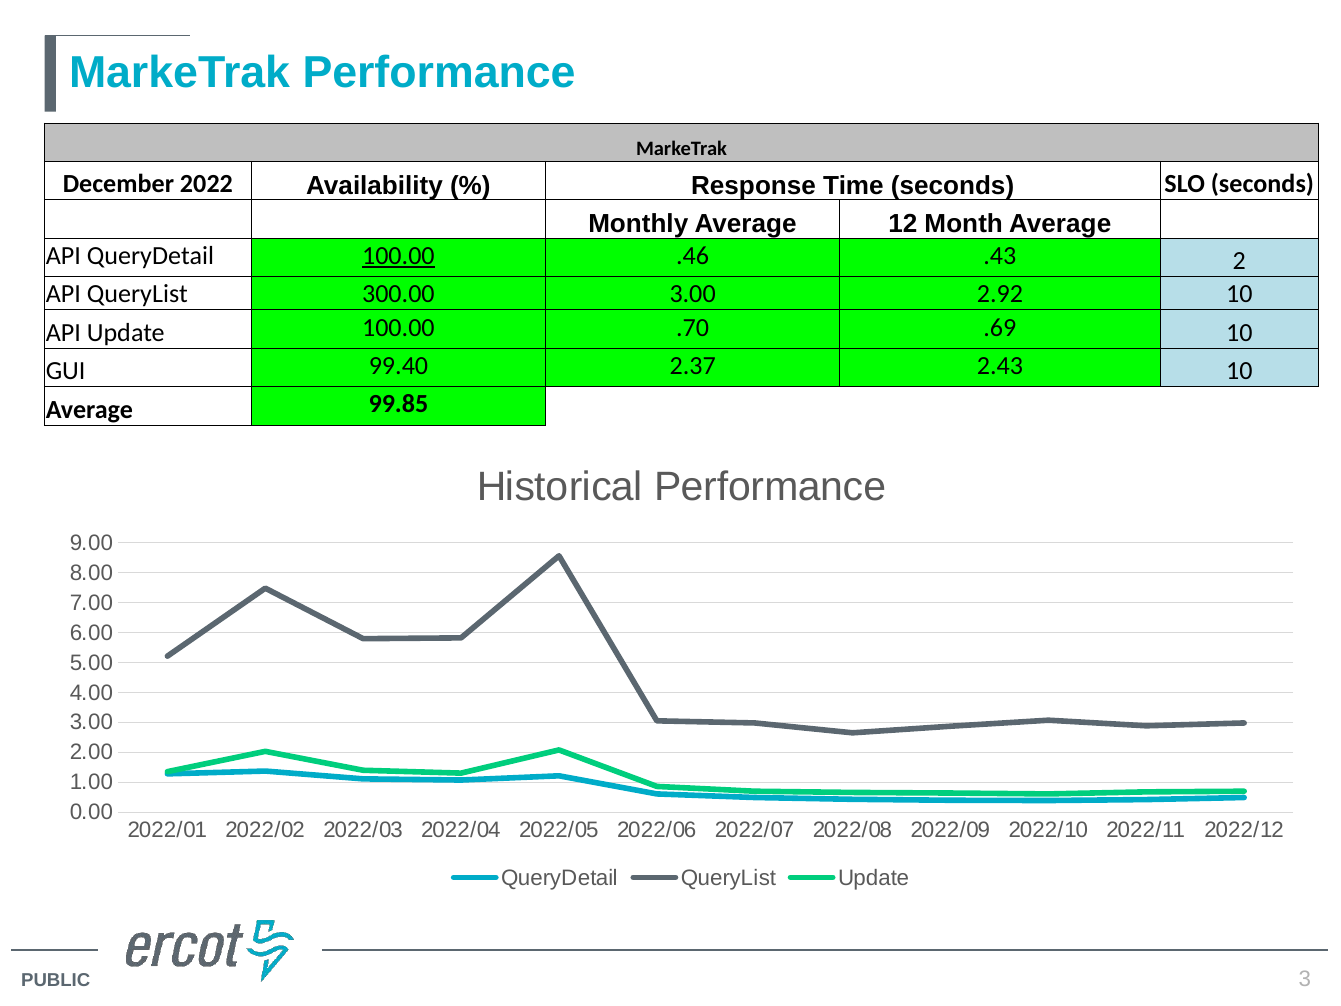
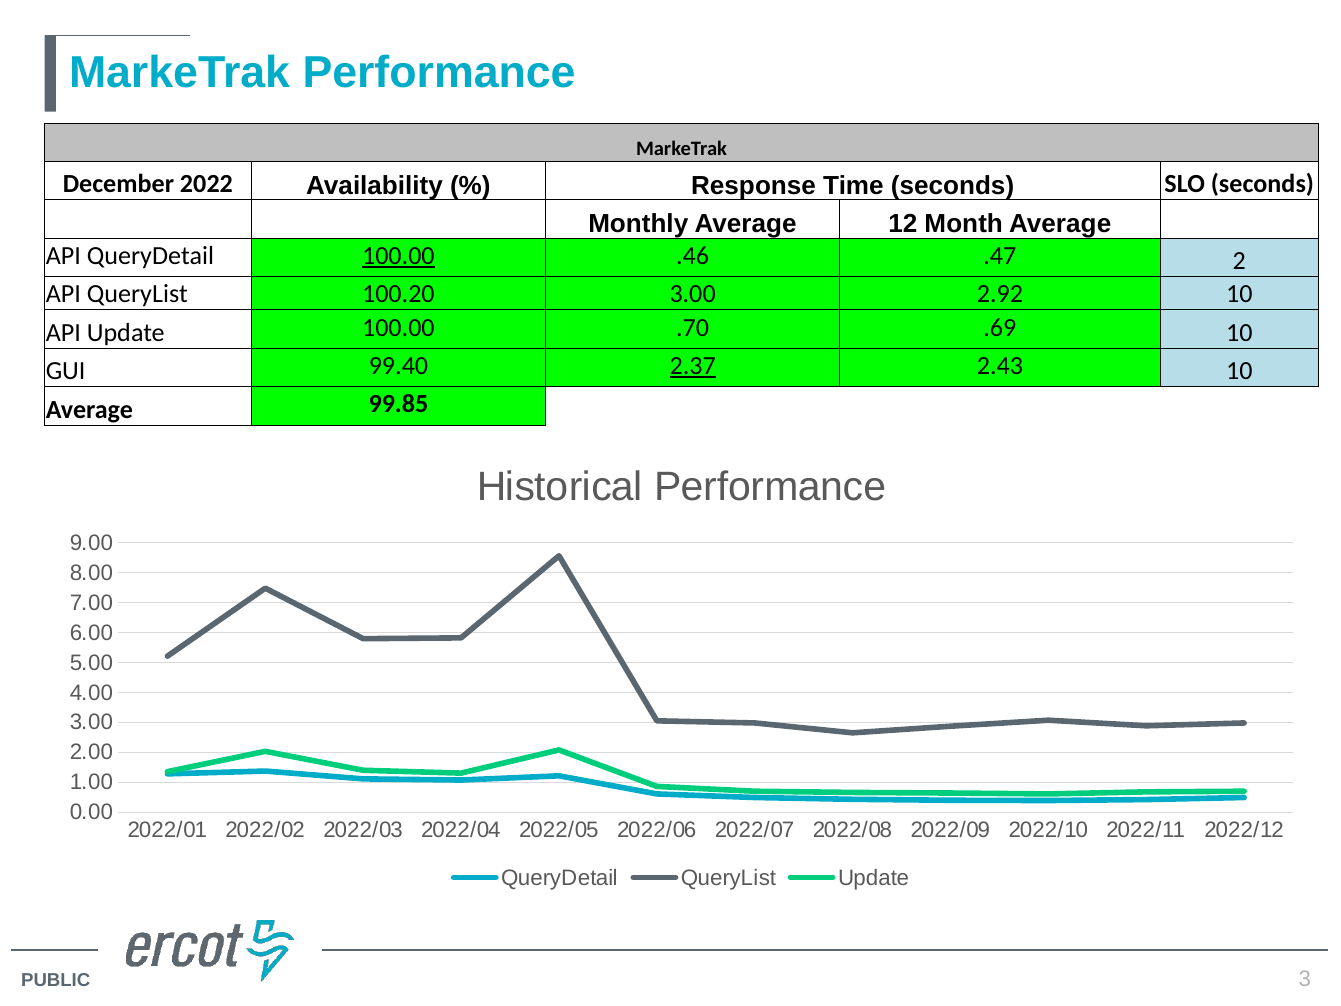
.43: .43 -> .47 (1000, 256)
300.00: 300.00 -> 100.20 (398, 294)
2.37 underline: none -> present (693, 366)
